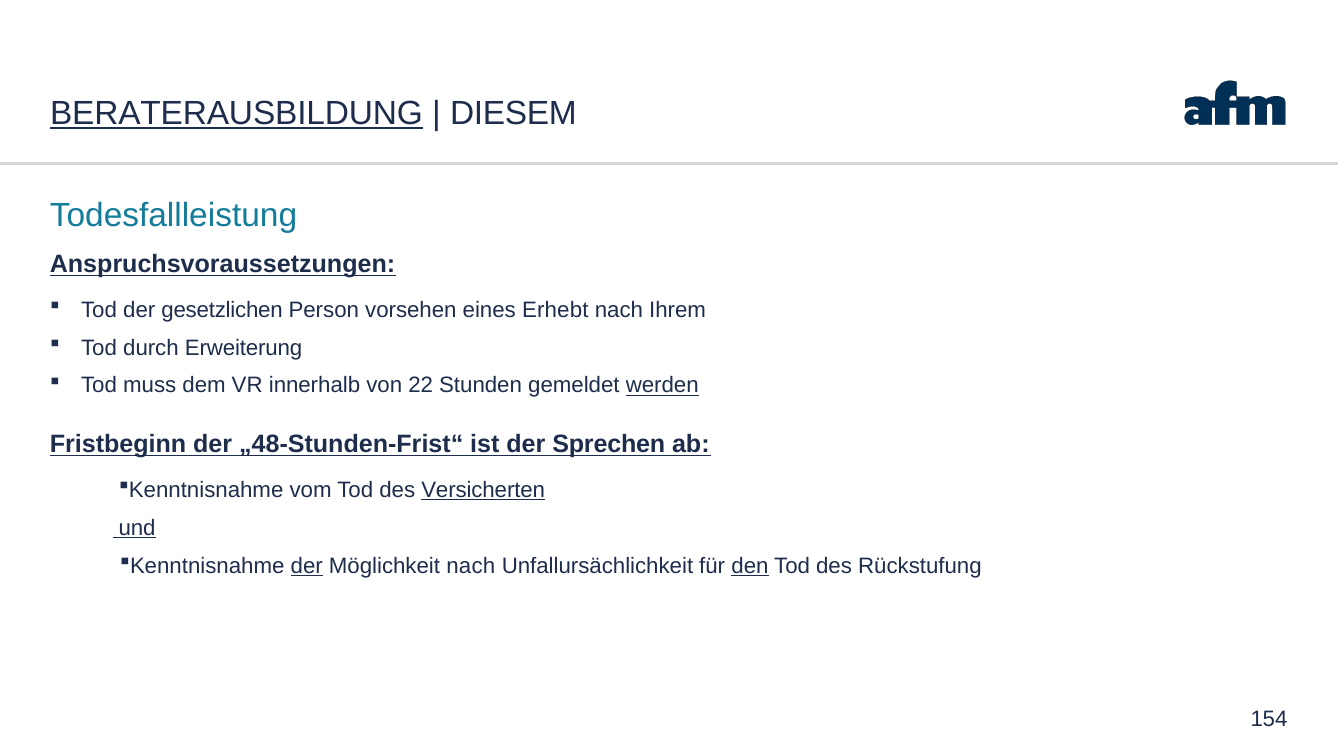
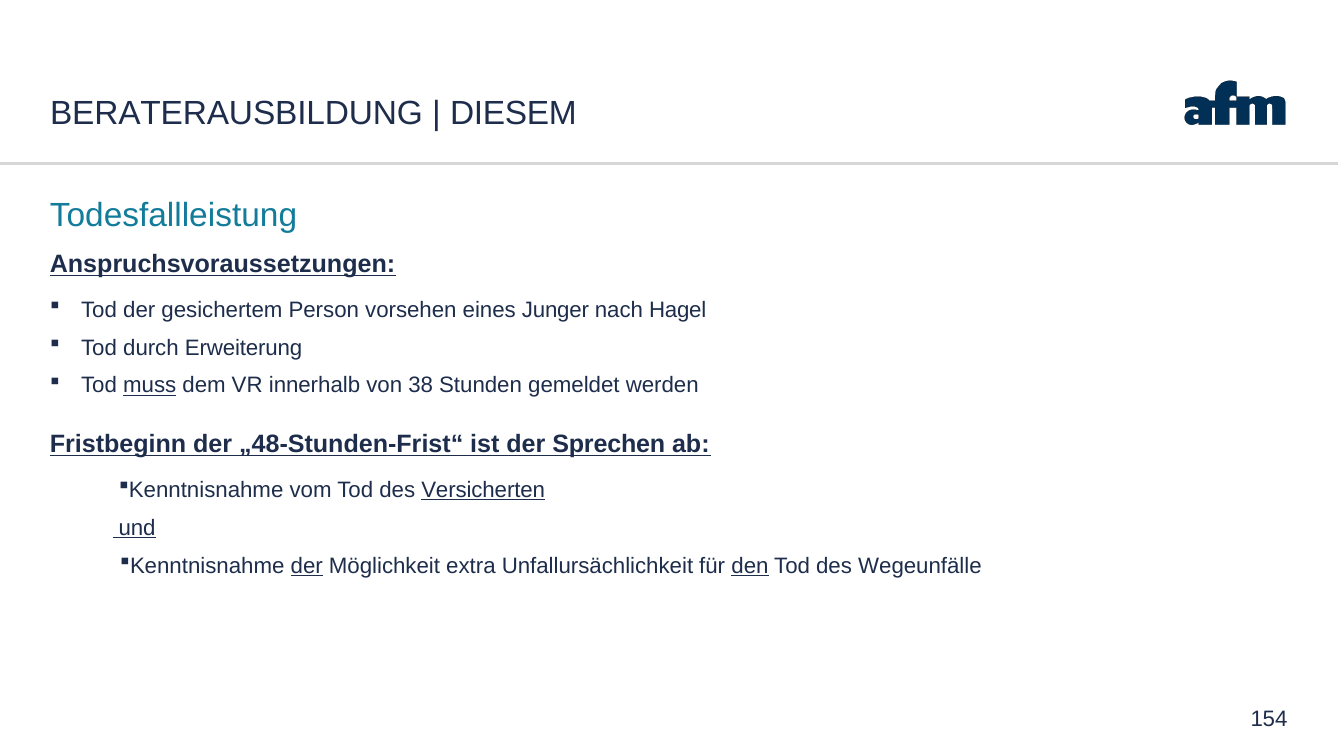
BERATERAUSBILDUNG underline: present -> none (236, 113)
gesetzlichen: gesetzlichen -> gesichertem (222, 310)
Erhebt: Erhebt -> Junger (555, 310)
Ihrem: Ihrem -> Hagel (678, 310)
muss underline: none -> present (150, 385)
22: 22 -> 38 (421, 385)
werden underline: present -> none (662, 385)
Möglichkeit nach: nach -> extra (471, 566)
Rückstufung: Rückstufung -> Wegeunfälle (920, 566)
